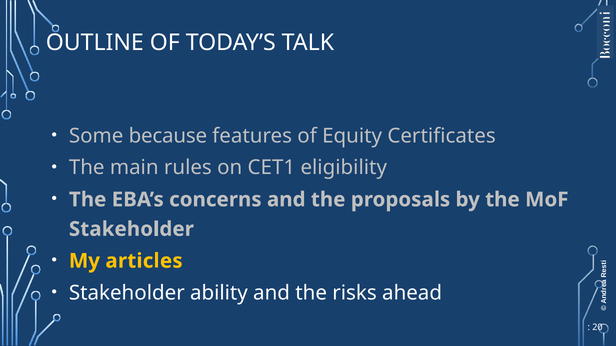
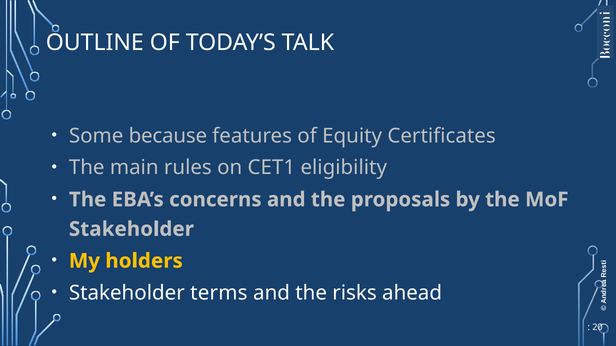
articles: articles -> holders (144, 261)
ability: ability -> terms (219, 293)
